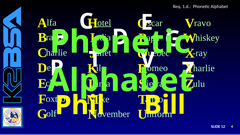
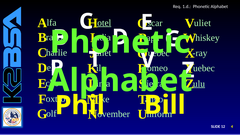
ravo: ravo -> uliet (202, 23)
harlie: harlie -> uebec (204, 68)
ulu underline: none -> present (199, 84)
